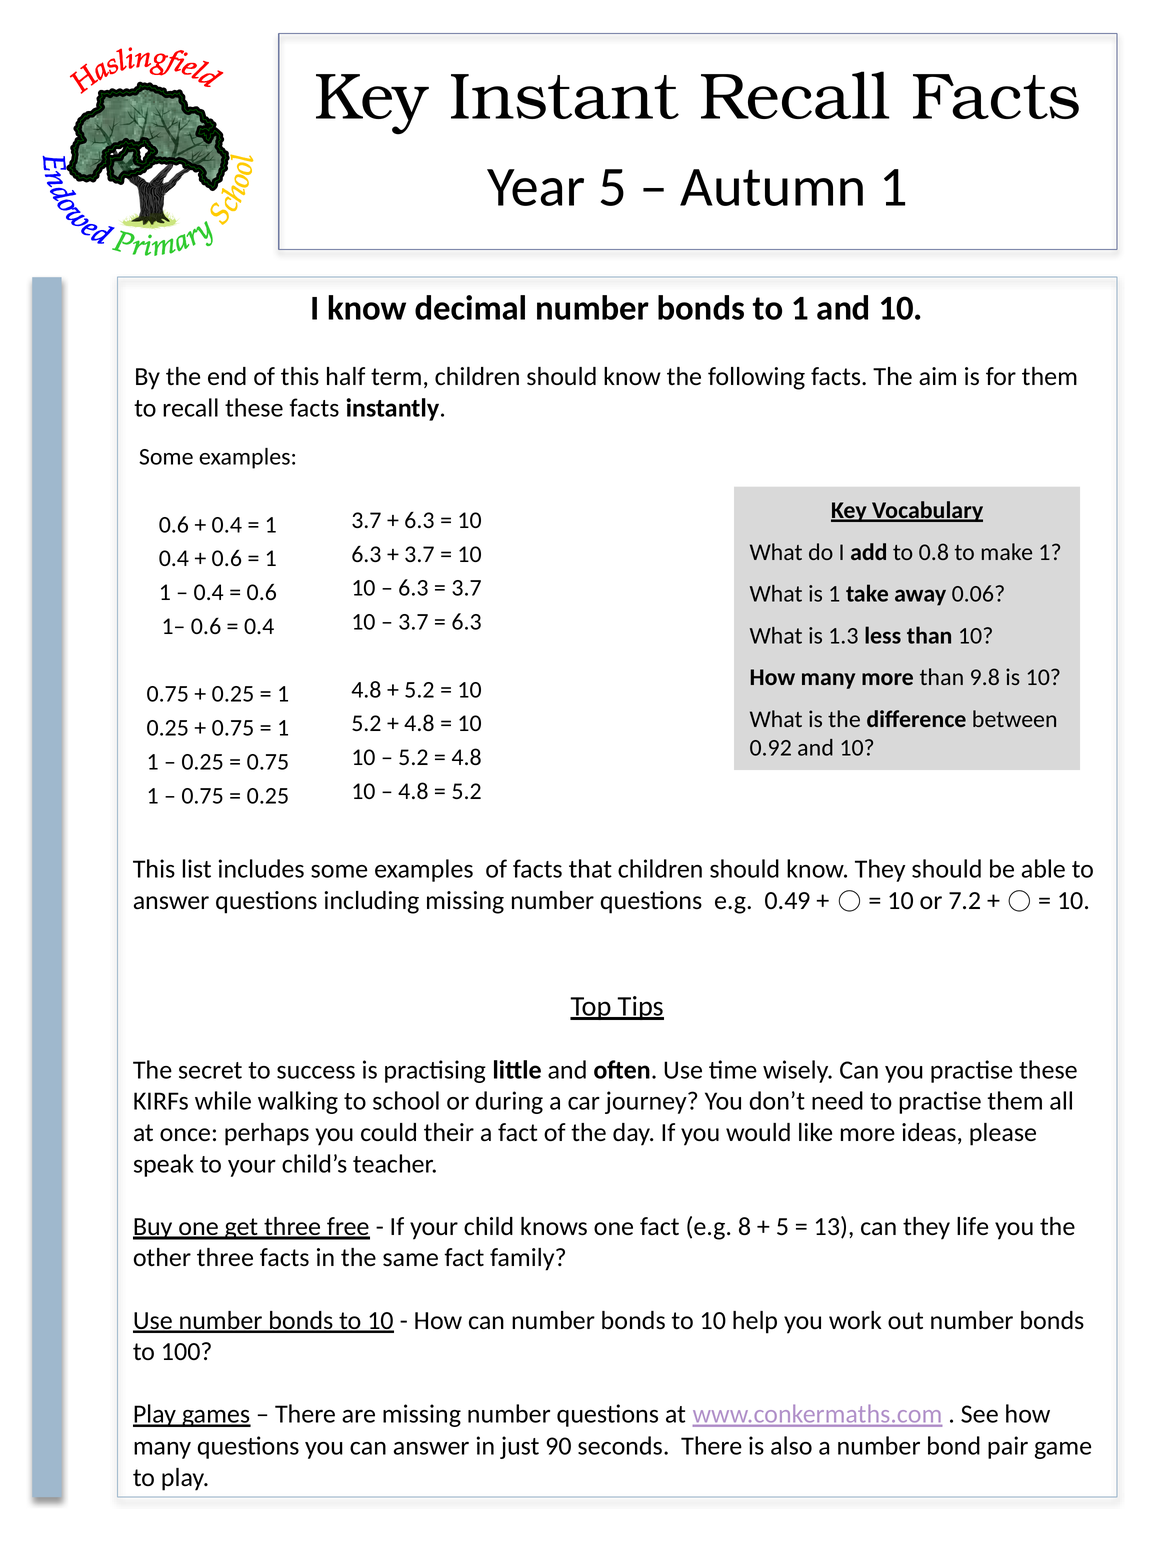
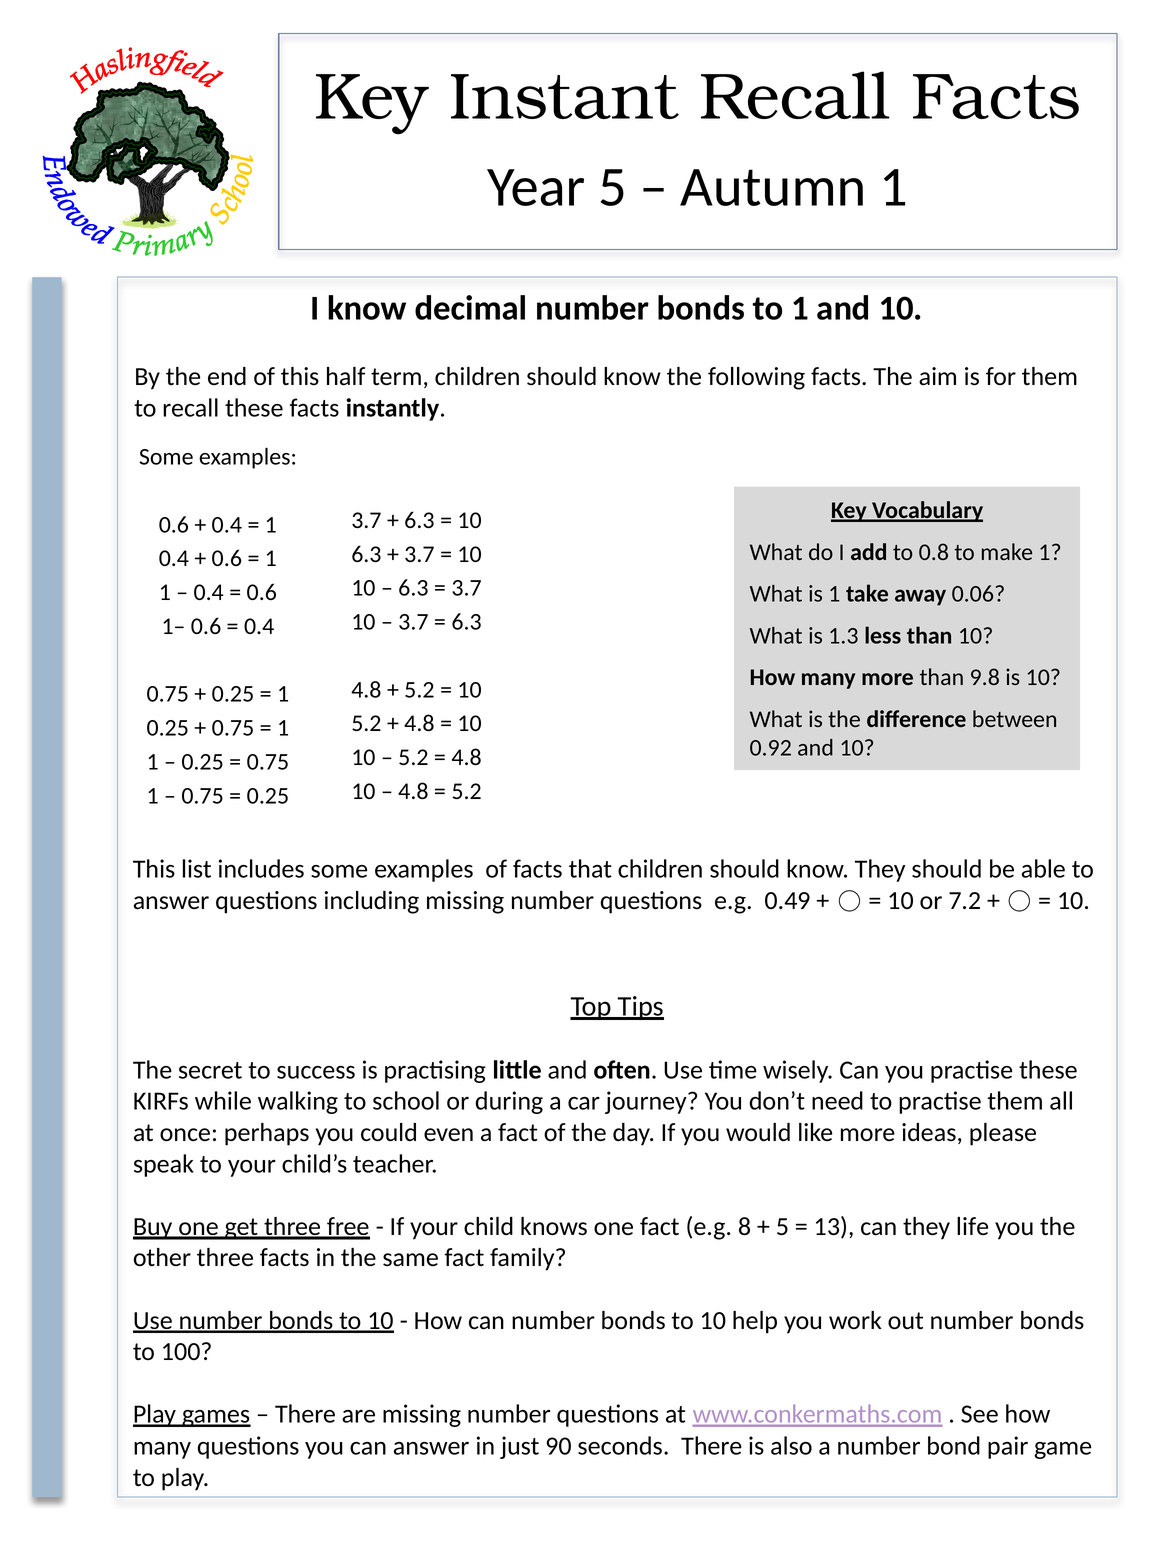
their: their -> even (449, 1133)
